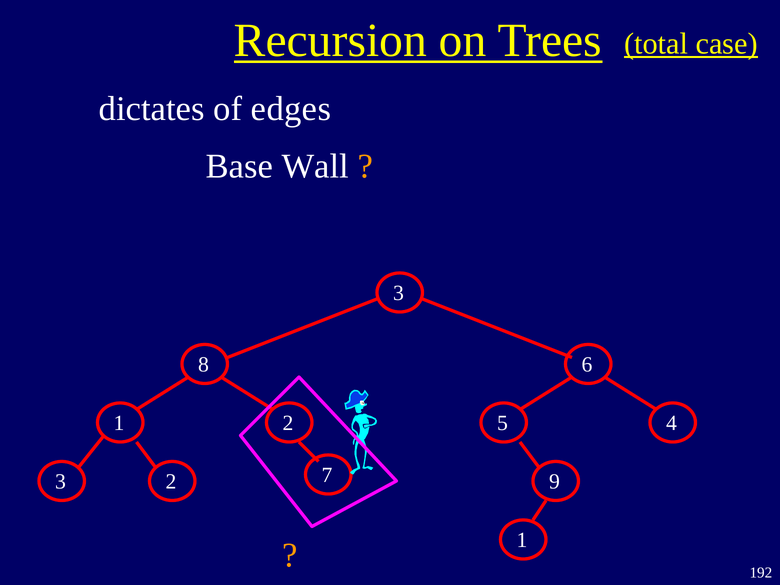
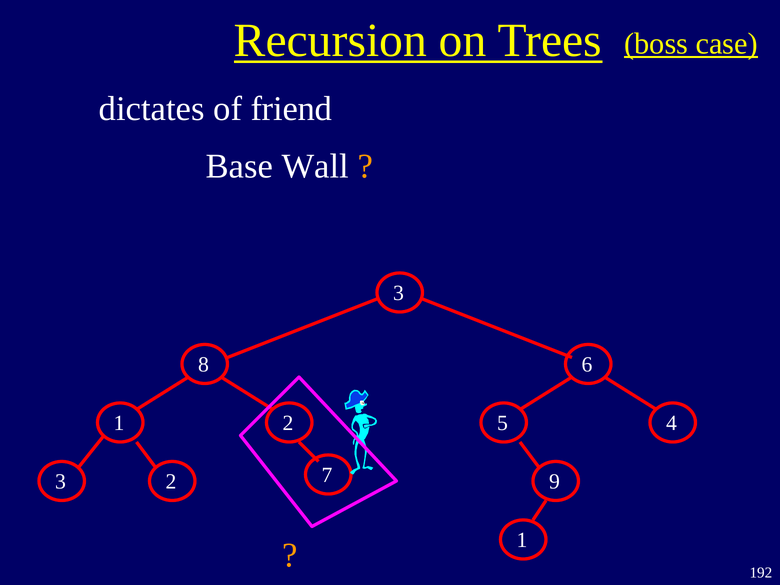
total: total -> boss (656, 44)
edges: edges -> friend (291, 109)
